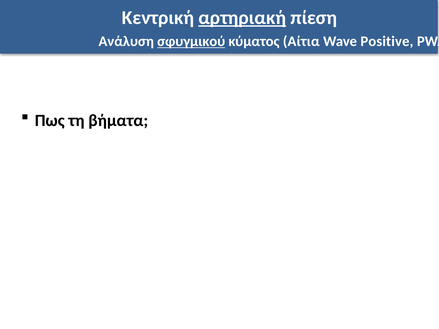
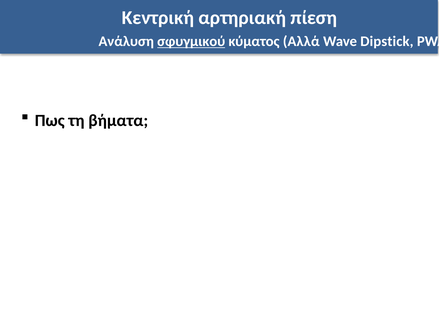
αρτηριακή underline: present -> none (242, 18)
Αίτια: Αίτια -> Αλλά (301, 41)
Positive: Positive -> Dipstick (387, 41)
